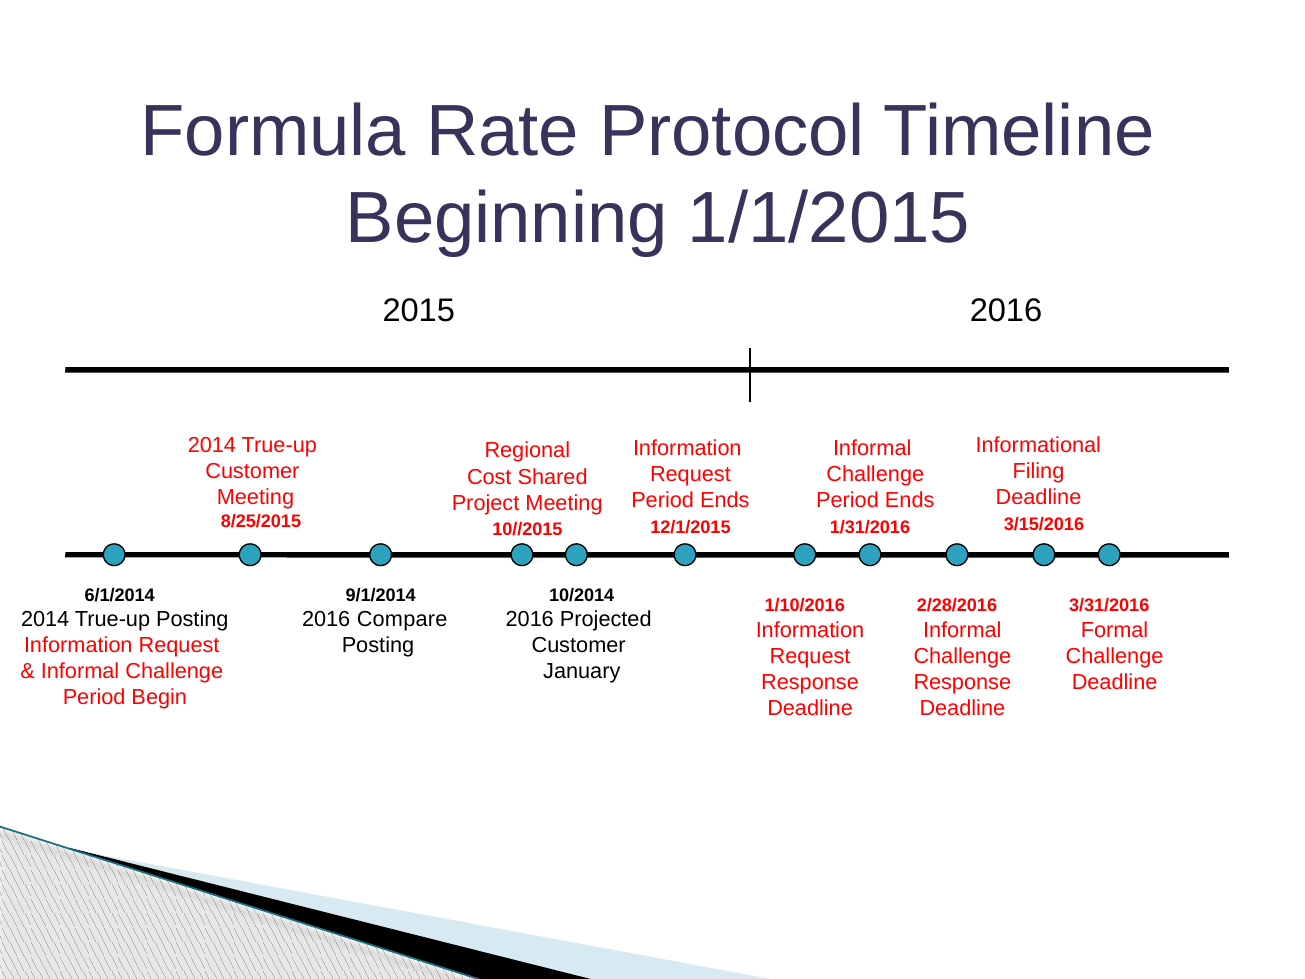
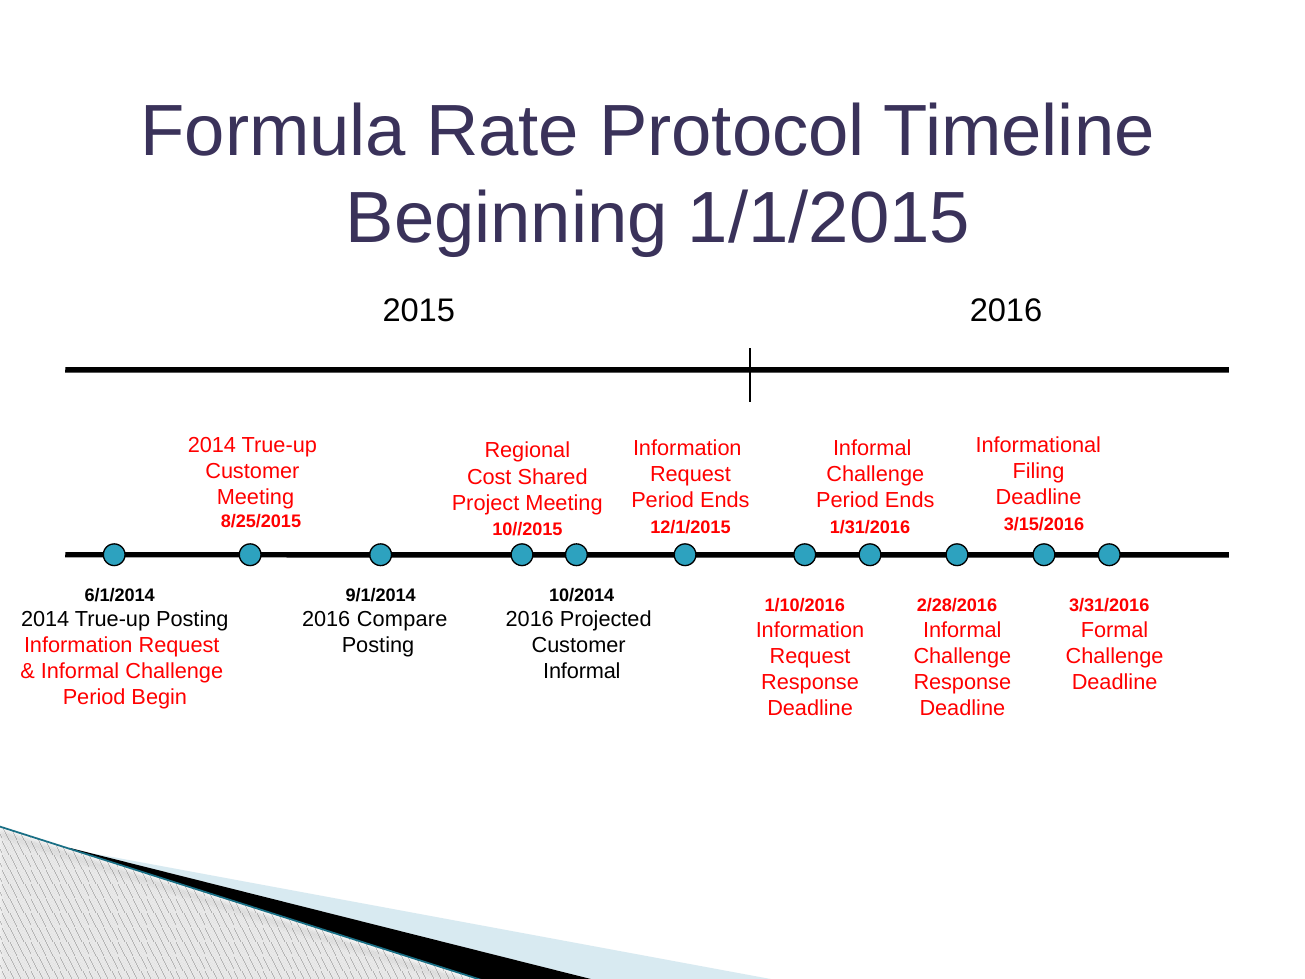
January: January -> Informal (582, 671)
